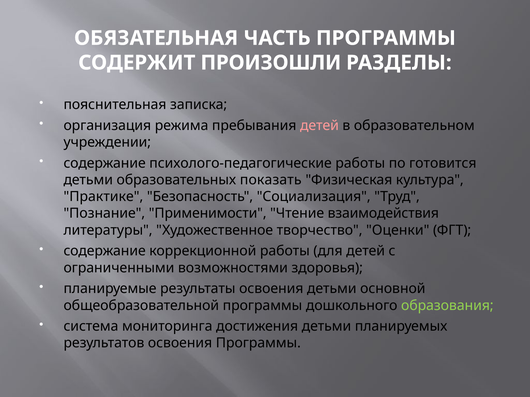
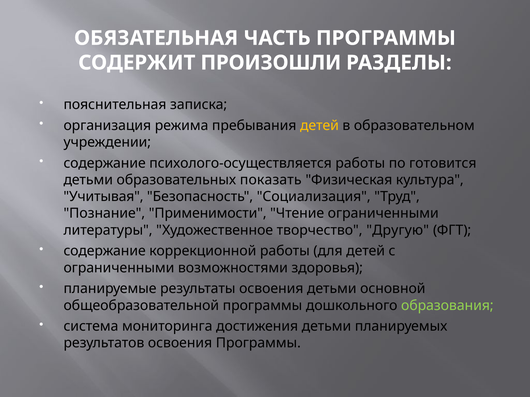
детей colour: pink -> yellow (319, 126)
психолого-педагогические: психолого-педагогические -> психолого-осуществляется (241, 163)
Практике: Практике -> Учитывая (104, 197)
Чтение взаимодействия: взаимодействия -> ограниченными (383, 214)
Оценки: Оценки -> Другую (398, 230)
